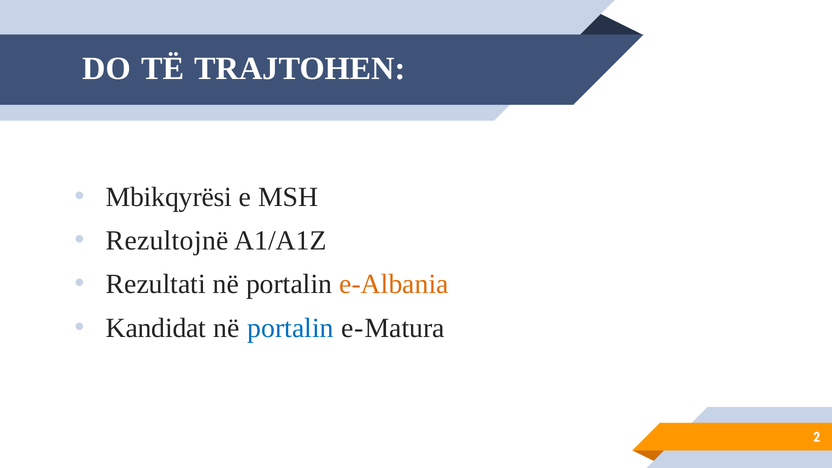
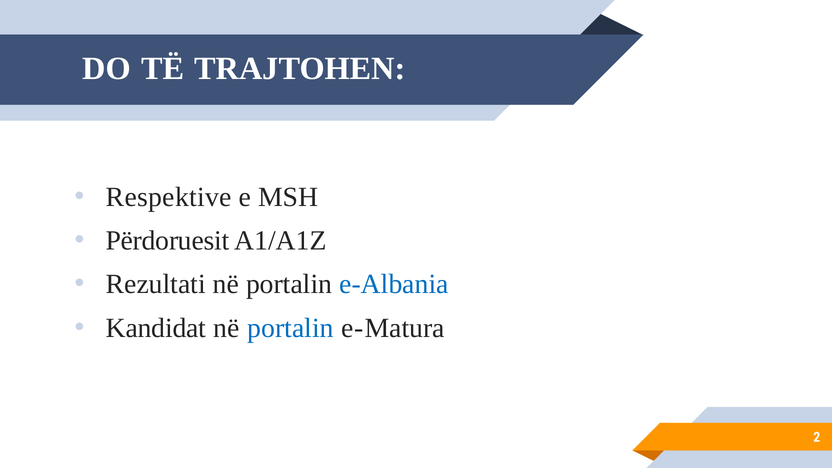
Mbikqyrësi: Mbikqyrësi -> Respektive (169, 197)
Rezultojnë: Rezultojnë -> Përdoruesit (167, 241)
e-Albania colour: orange -> blue (394, 284)
